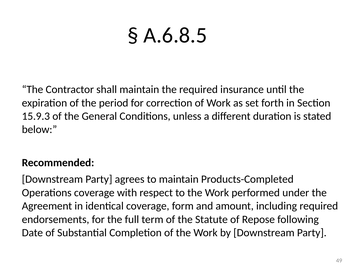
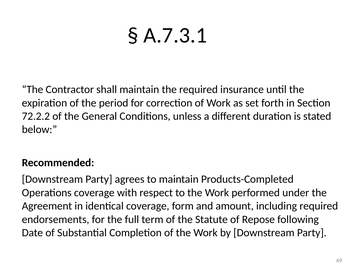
A.6.8.5: A.6.8.5 -> A.7.3.1 (175, 35)
15.9.3: 15.9.3 -> 72.2.2 (36, 116)
